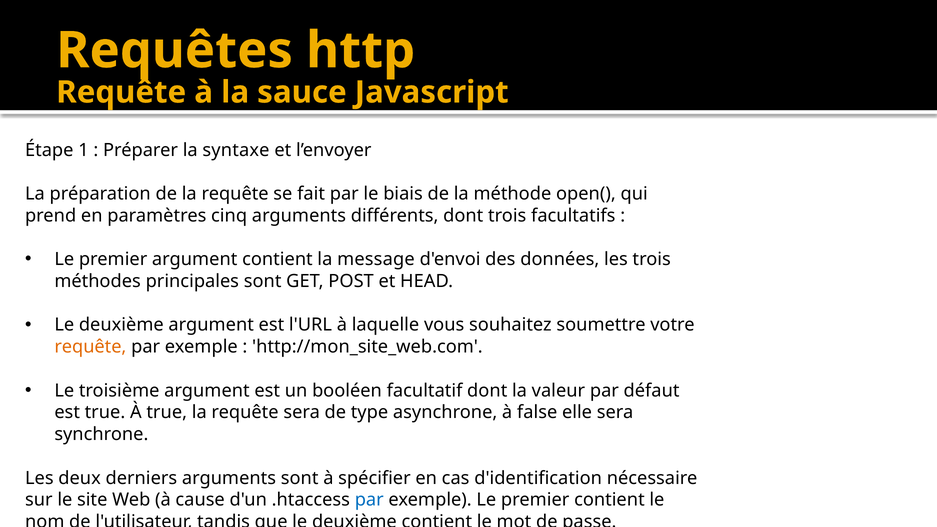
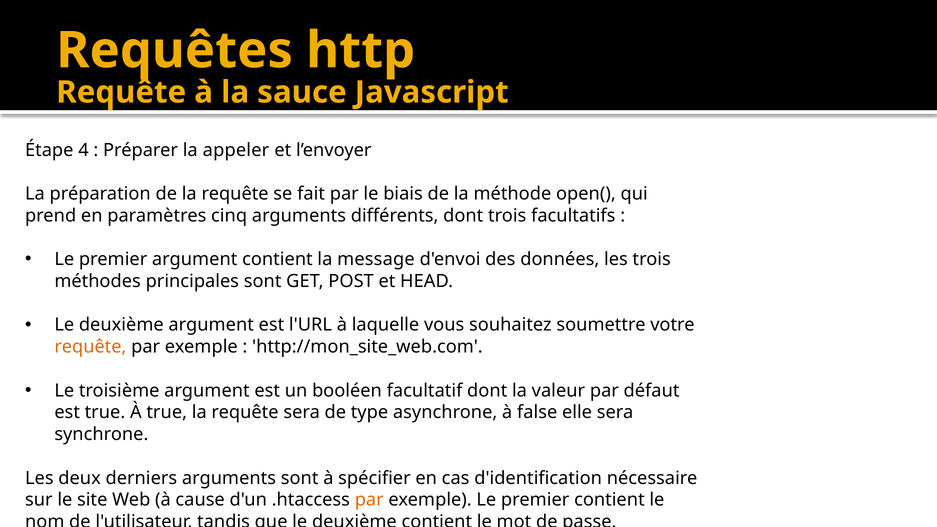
1: 1 -> 4 (84, 150)
syntaxe: syntaxe -> appeler (236, 150)
par colour: blue -> orange (369, 500)
